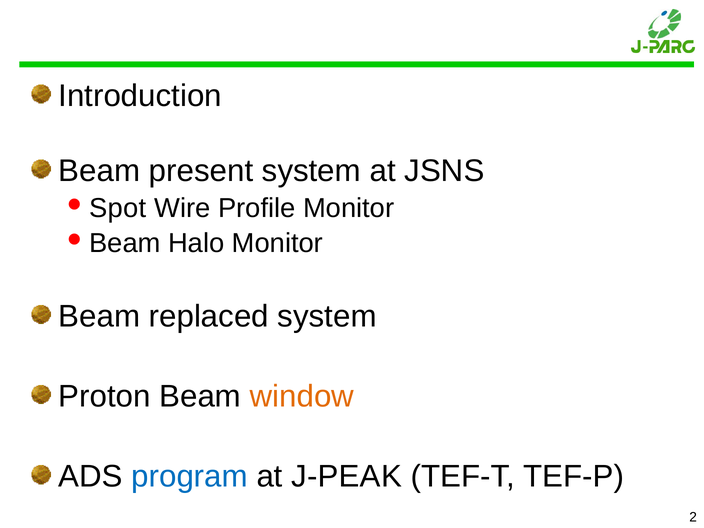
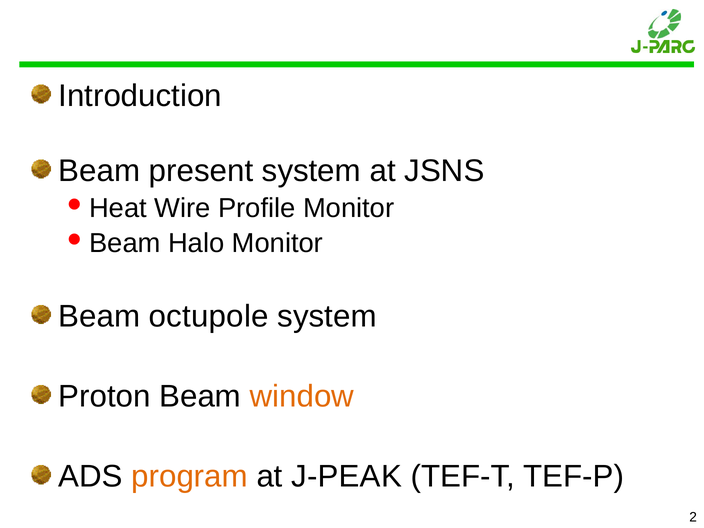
Spot: Spot -> Heat (118, 208)
replaced: replaced -> octupole (209, 316)
program colour: blue -> orange (190, 476)
